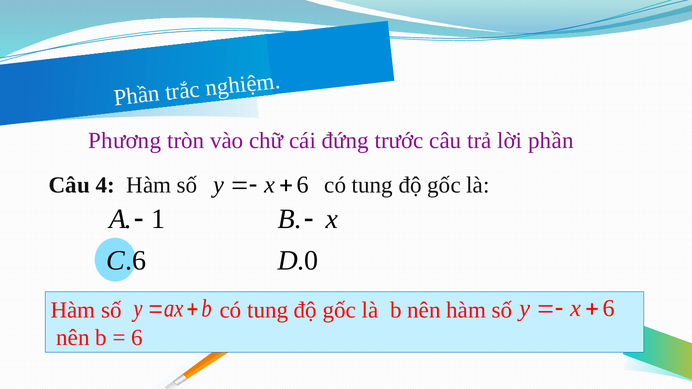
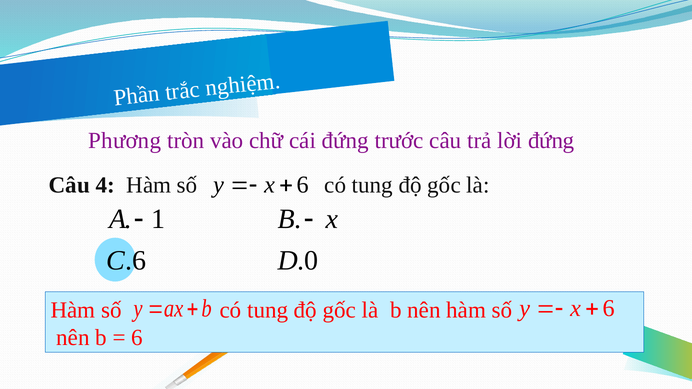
lời phần: phần -> đứng (551, 141)
